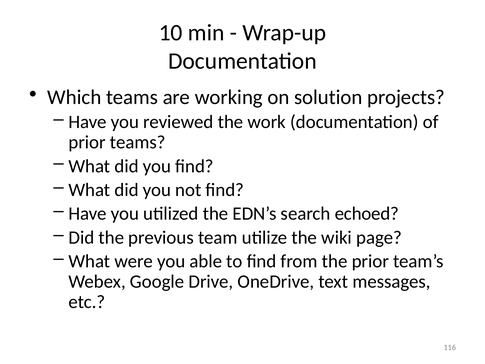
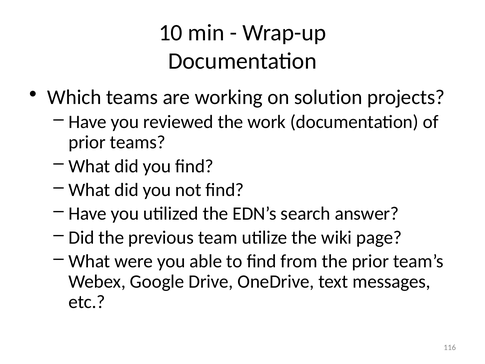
echoed: echoed -> answer (367, 214)
